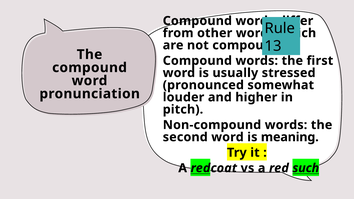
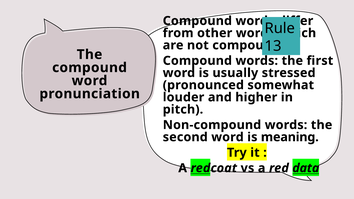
such: such -> data (306, 168)
